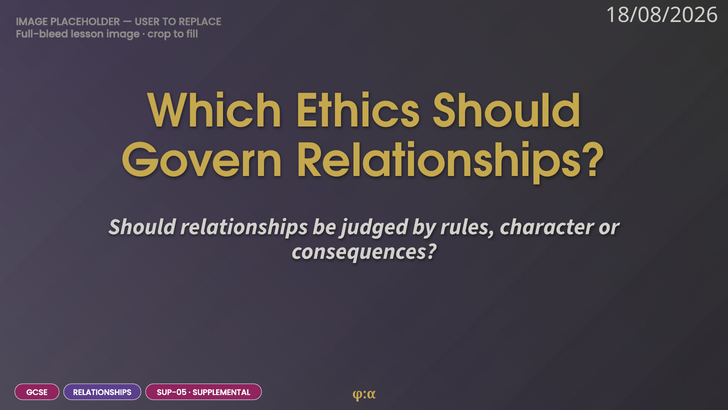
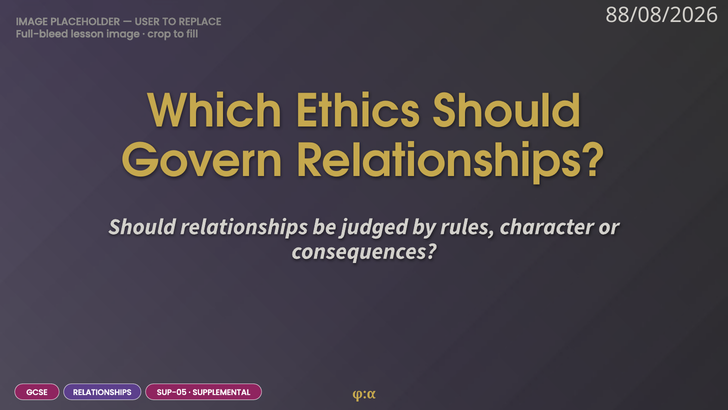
18/08/2026: 18/08/2026 -> 88/08/2026 (662, 15)
